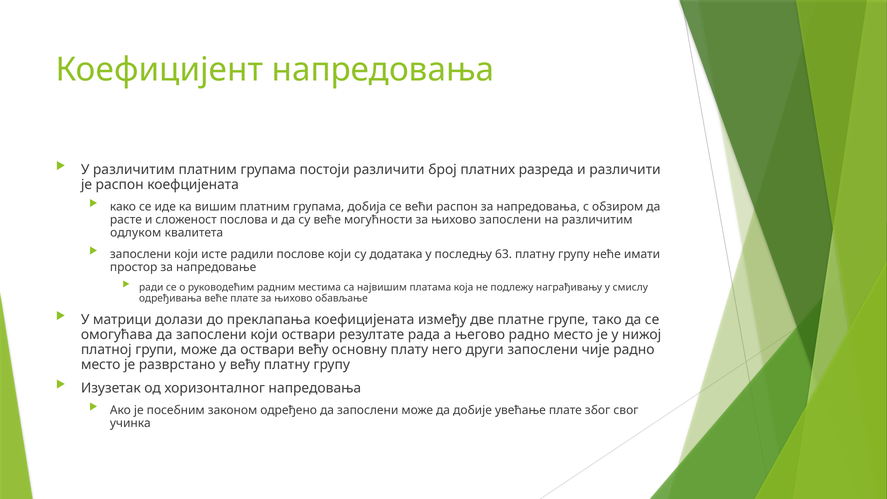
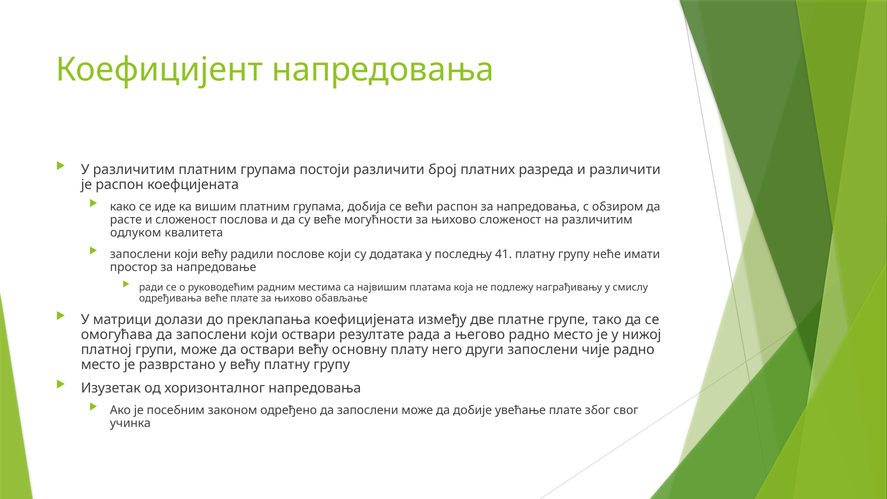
њихово запослени: запослени -> сложеност (510, 220)
који исте: исте -> већу (214, 254)
63: 63 -> 41 (504, 254)
